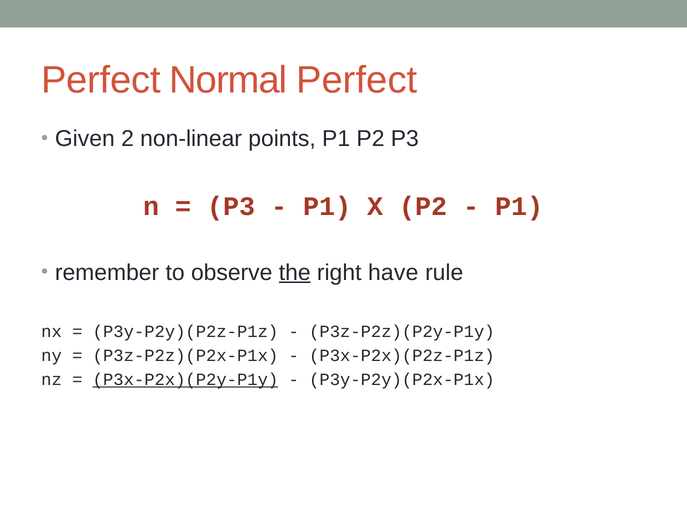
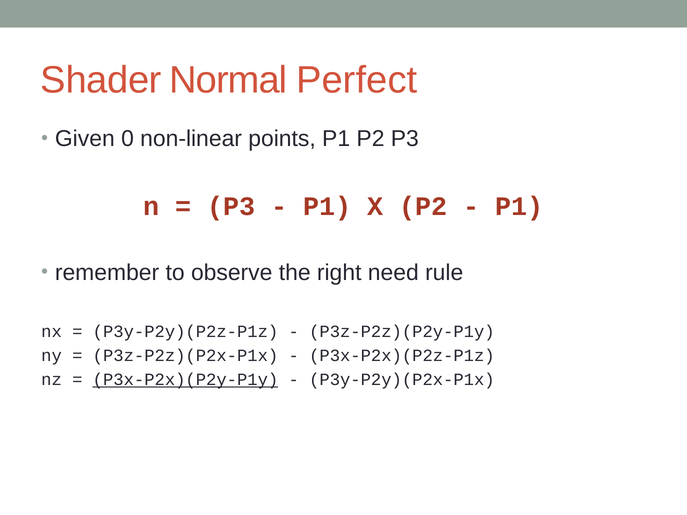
Perfect: Perfect -> Shader (101, 80)
2: 2 -> 0 (128, 139)
the underline: present -> none (295, 273)
have: have -> need (393, 273)
